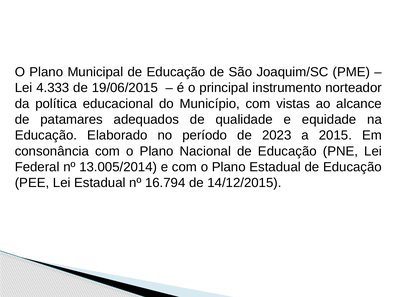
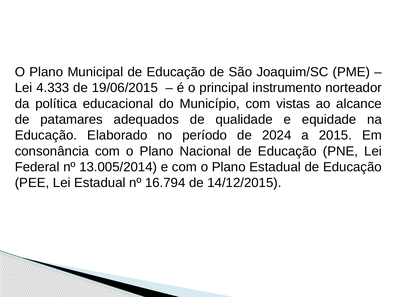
2023: 2023 -> 2024 (277, 135)
